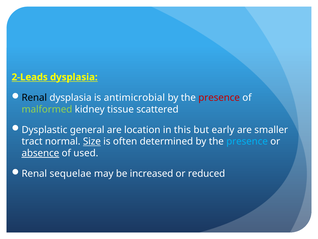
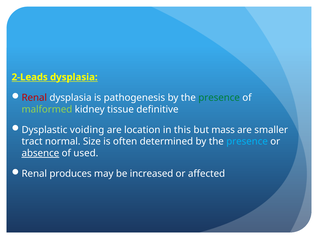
Renal colour: black -> red (34, 97)
antimicrobial: antimicrobial -> pathogenesis (134, 97)
presence colour: red -> green (219, 97)
scattered: scattered -> definitive (157, 109)
general: general -> voiding (87, 130)
early: early -> mass (223, 130)
Size underline: present -> none (92, 141)
sequelae: sequelae -> produces (71, 173)
reduced: reduced -> affected (207, 173)
